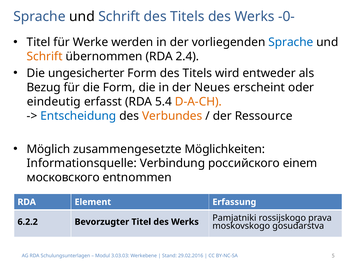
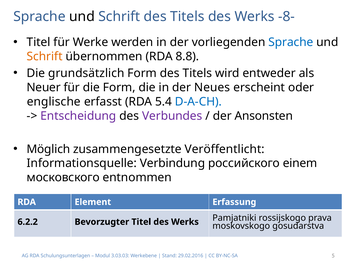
-0-: -0- -> -8- (287, 17)
2.4: 2.4 -> 8.8 (187, 57)
ungesicherter: ungesicherter -> grundsätzlich (86, 73)
Bezug: Bezug -> Neuer (44, 87)
eindeutig: eindeutig -> englische (54, 102)
D-A-CH colour: orange -> blue (198, 102)
Entscheidung colour: blue -> purple (78, 116)
Verbundes colour: orange -> purple (172, 116)
Ressource: Ressource -> Ansonsten (264, 116)
Möglichkeiten: Möglichkeiten -> Veröffentlicht (225, 149)
